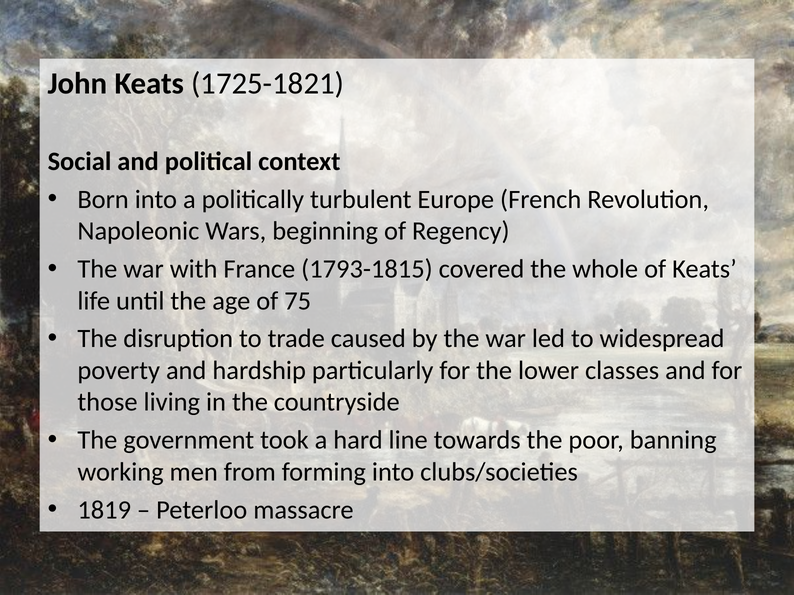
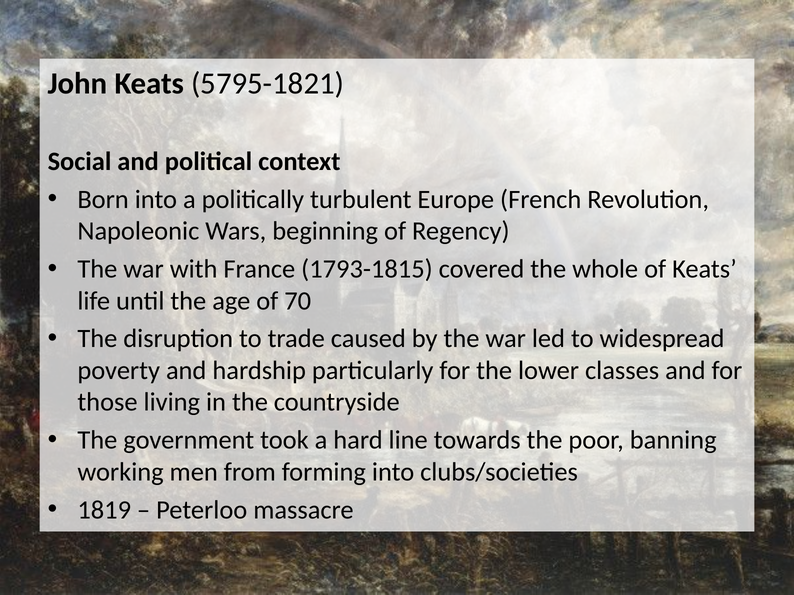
1725-1821: 1725-1821 -> 5795-1821 (268, 83)
75: 75 -> 70 (298, 301)
